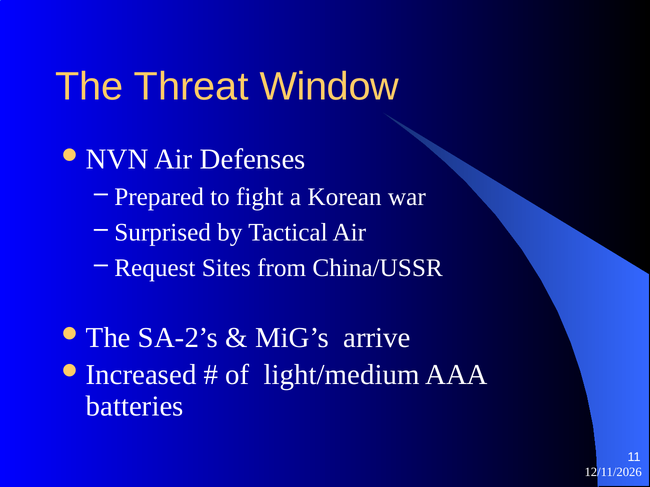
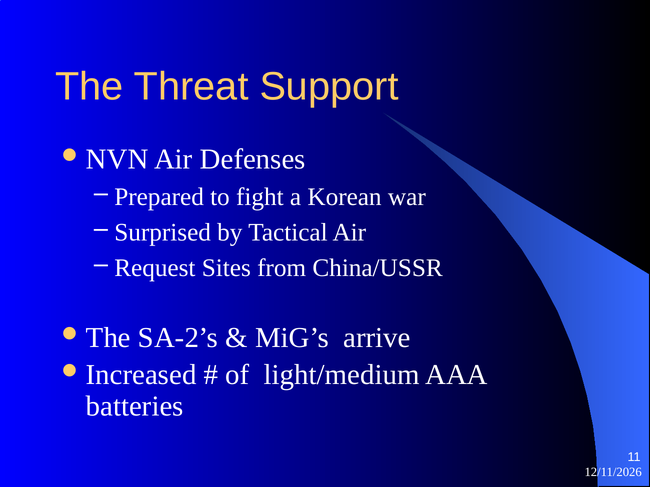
Window: Window -> Support (329, 87)
